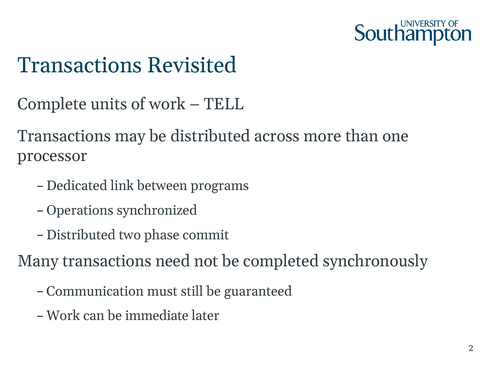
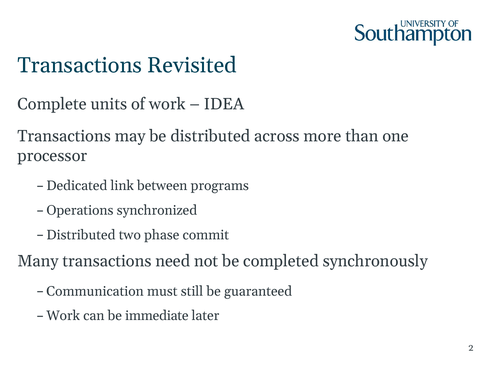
TELL: TELL -> IDEA (224, 104)
